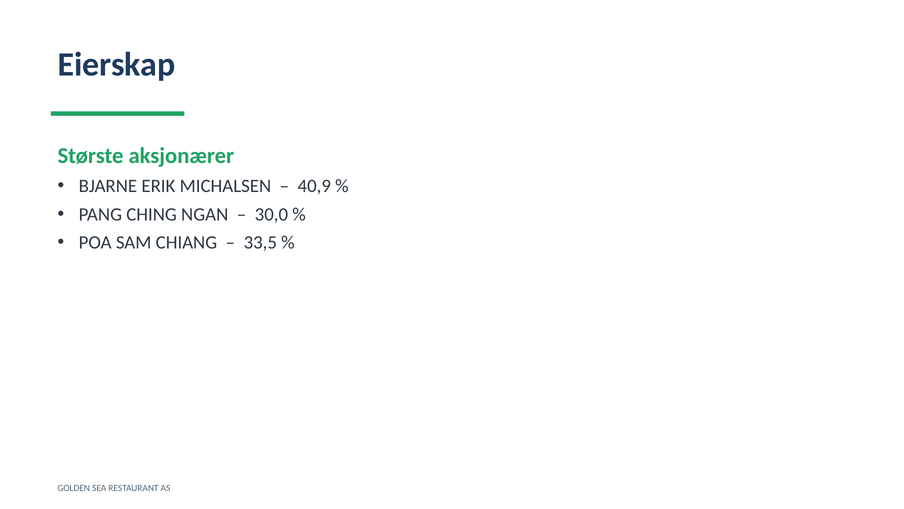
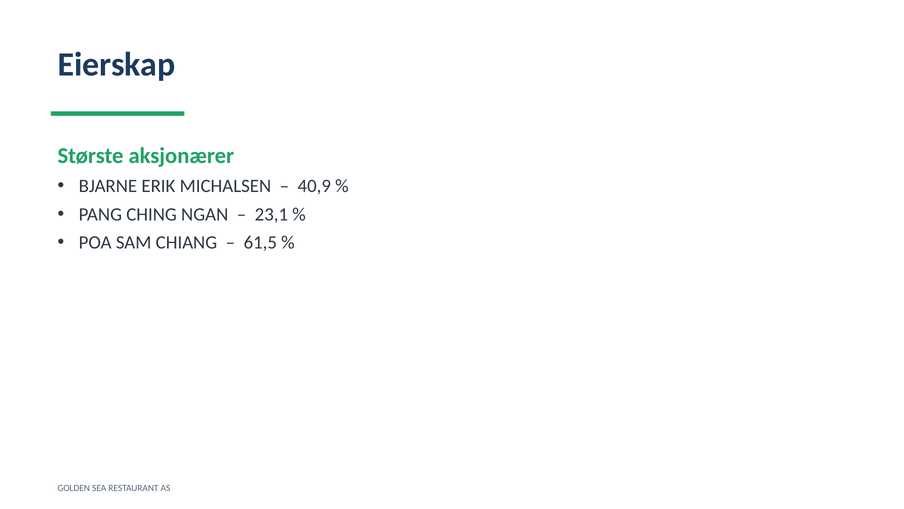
30,0: 30,0 -> 23,1 (271, 214)
33,5: 33,5 -> 61,5 (260, 242)
